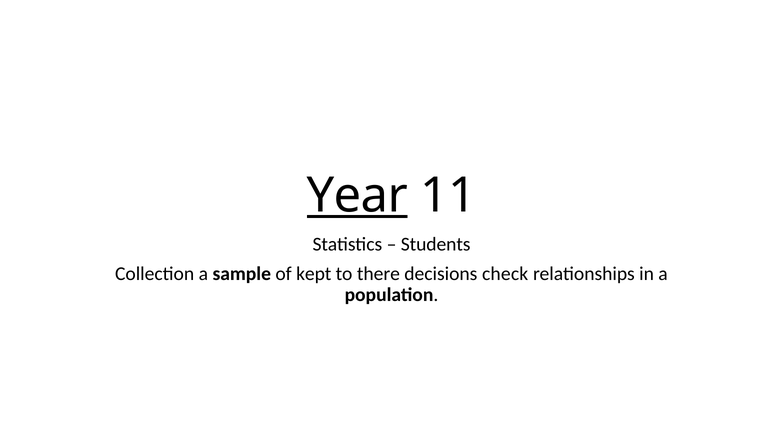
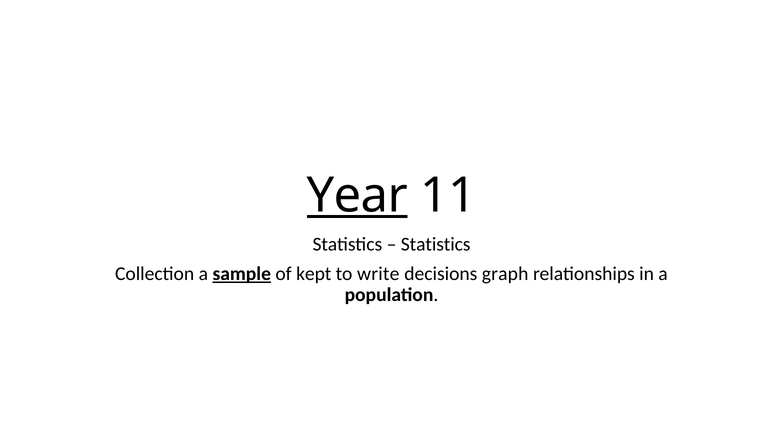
Students: Students -> Statistics (436, 245)
sample underline: none -> present (242, 274)
there: there -> write (378, 274)
check: check -> graph (505, 274)
